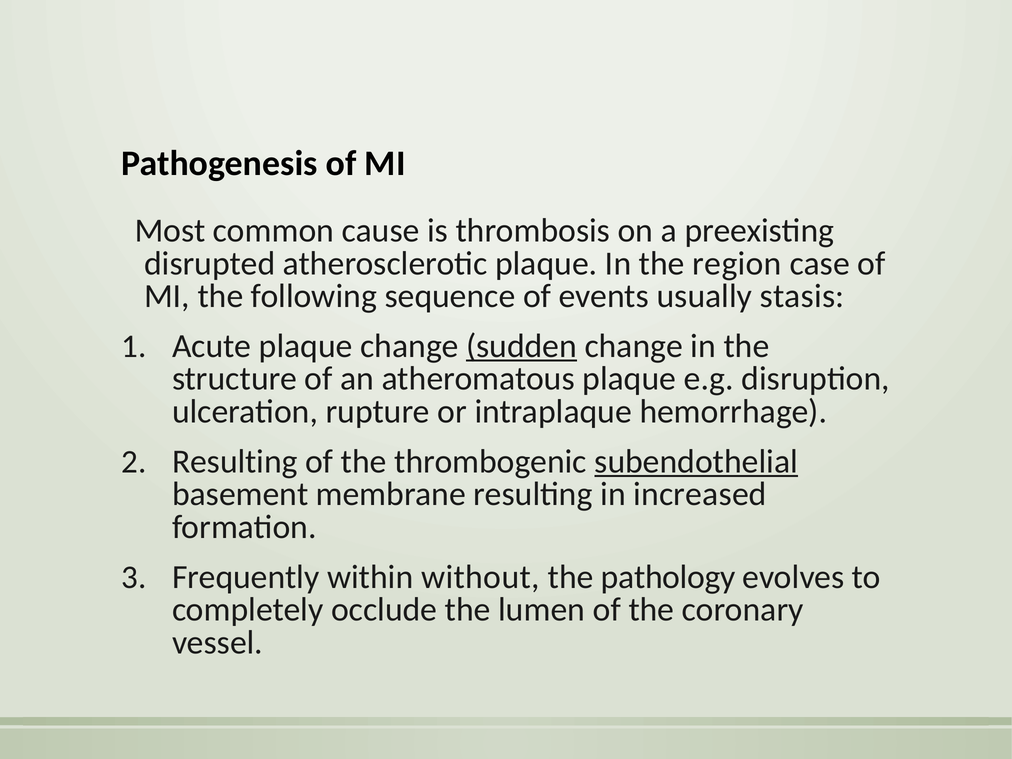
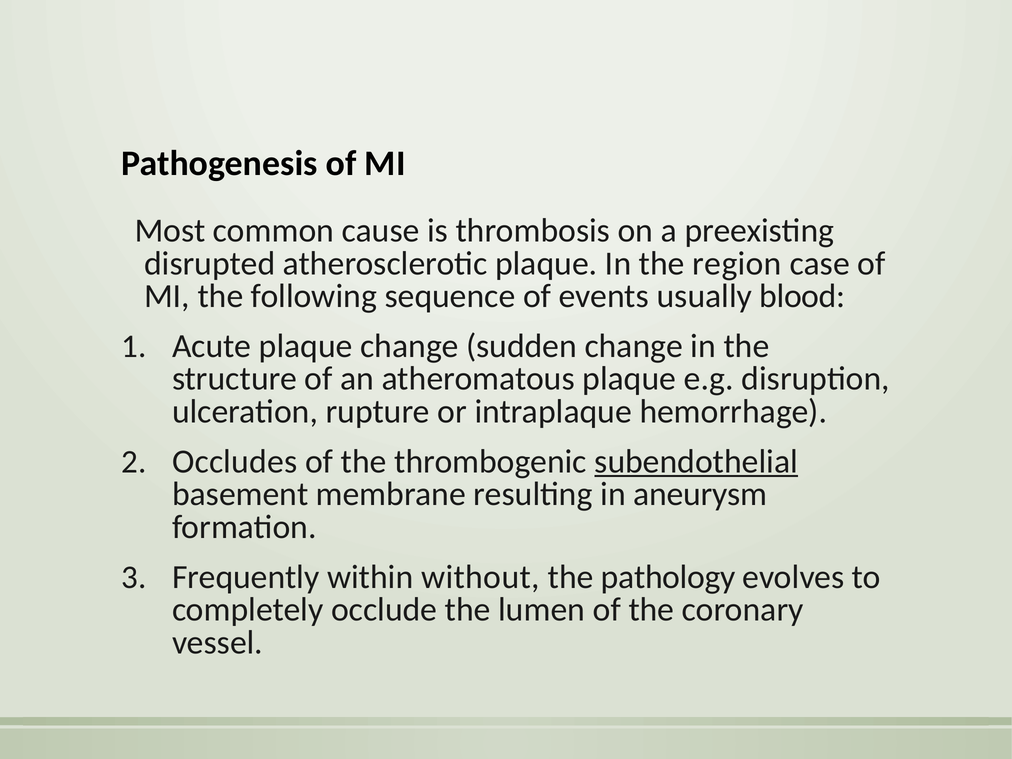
stasis: stasis -> blood (802, 296)
sudden underline: present -> none (521, 346)
Resulting: Resulting -> Occludes (235, 461)
increased: increased -> aneurysm (700, 494)
